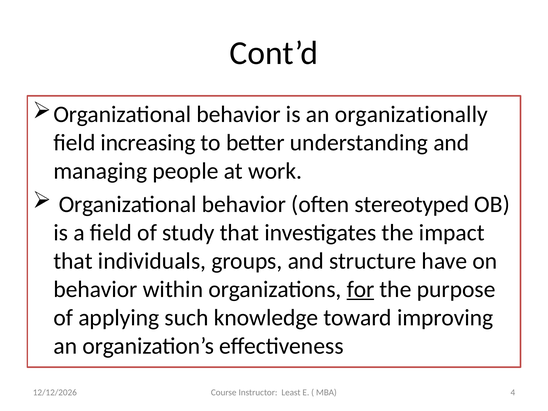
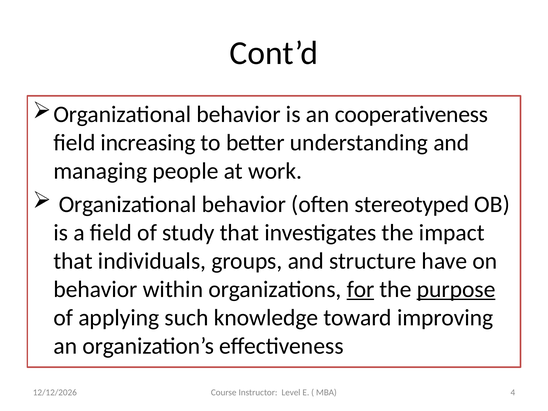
organizationally: organizationally -> cooperativeness (411, 114)
purpose underline: none -> present (456, 289)
Least: Least -> Level (291, 392)
